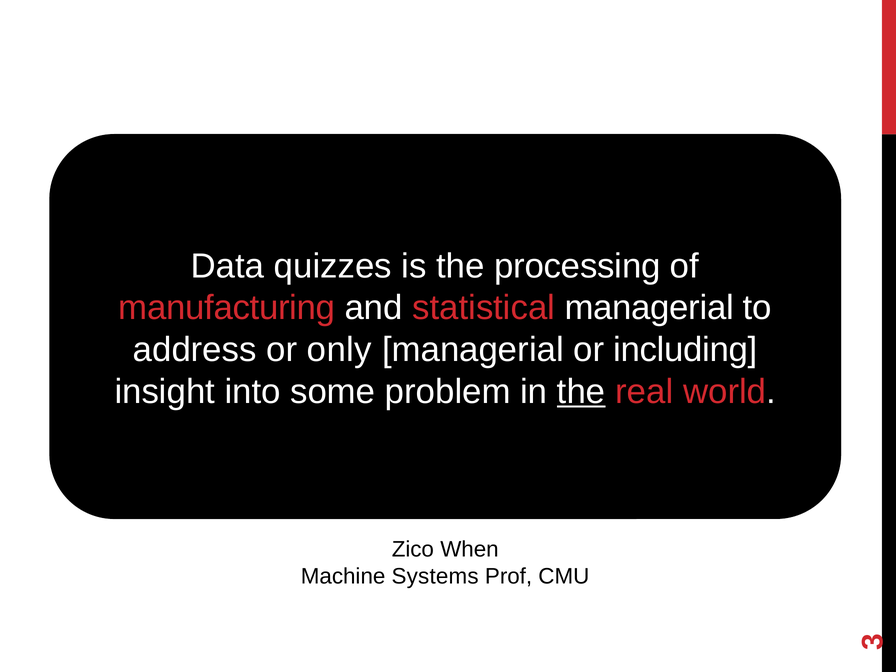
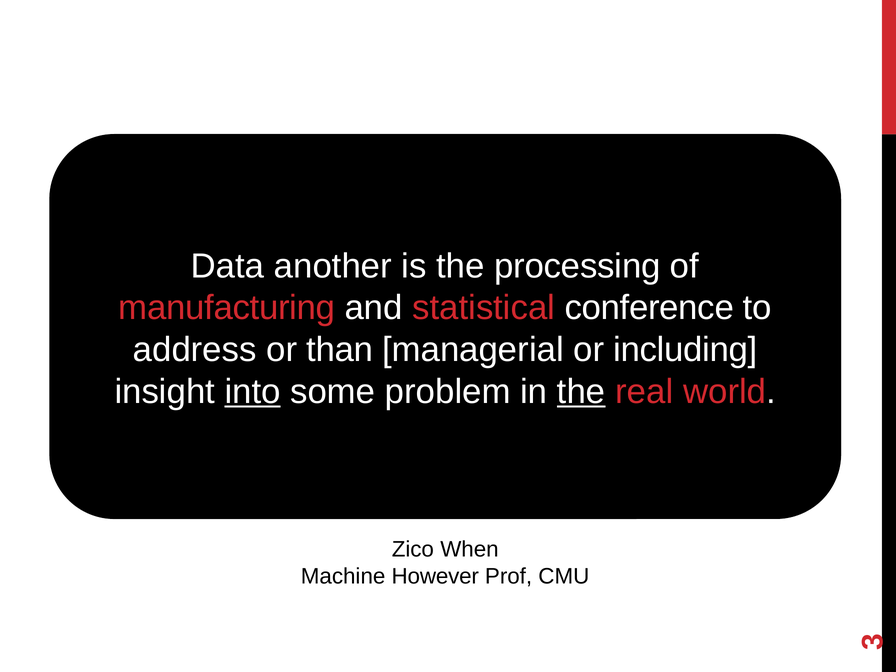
quizzes: quizzes -> another (333, 266)
statistical managerial: managerial -> conference (649, 308)
only: only -> than (340, 350)
into underline: none -> present (253, 392)
Systems: Systems -> However (435, 576)
